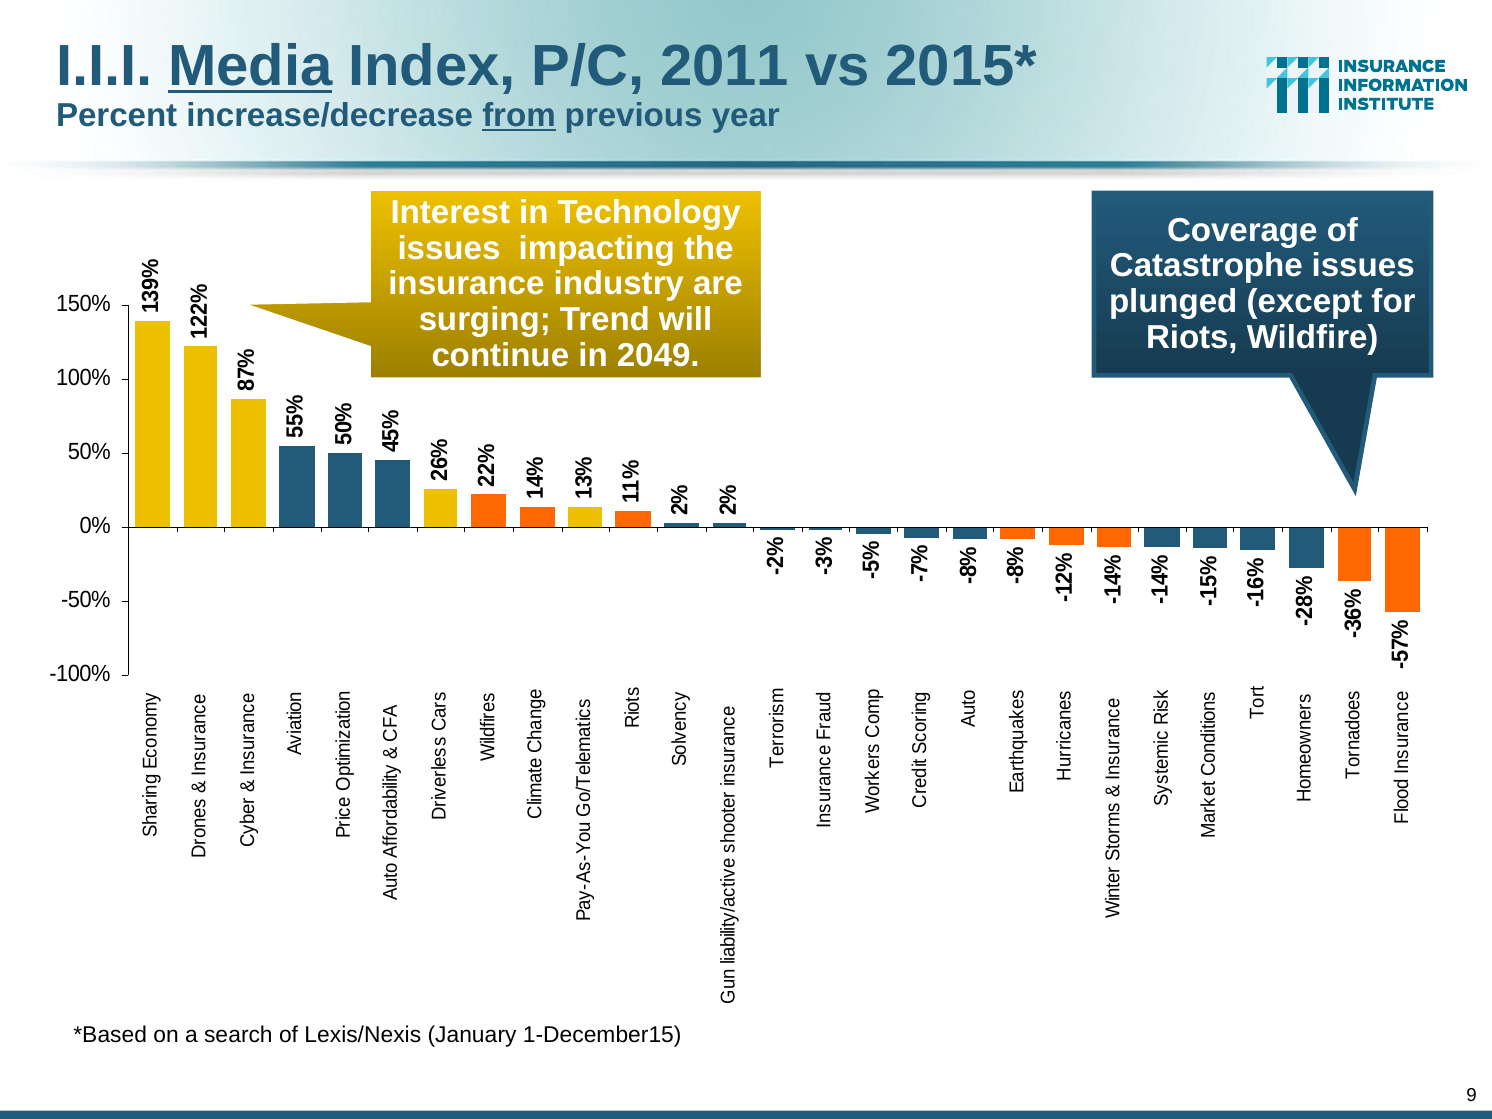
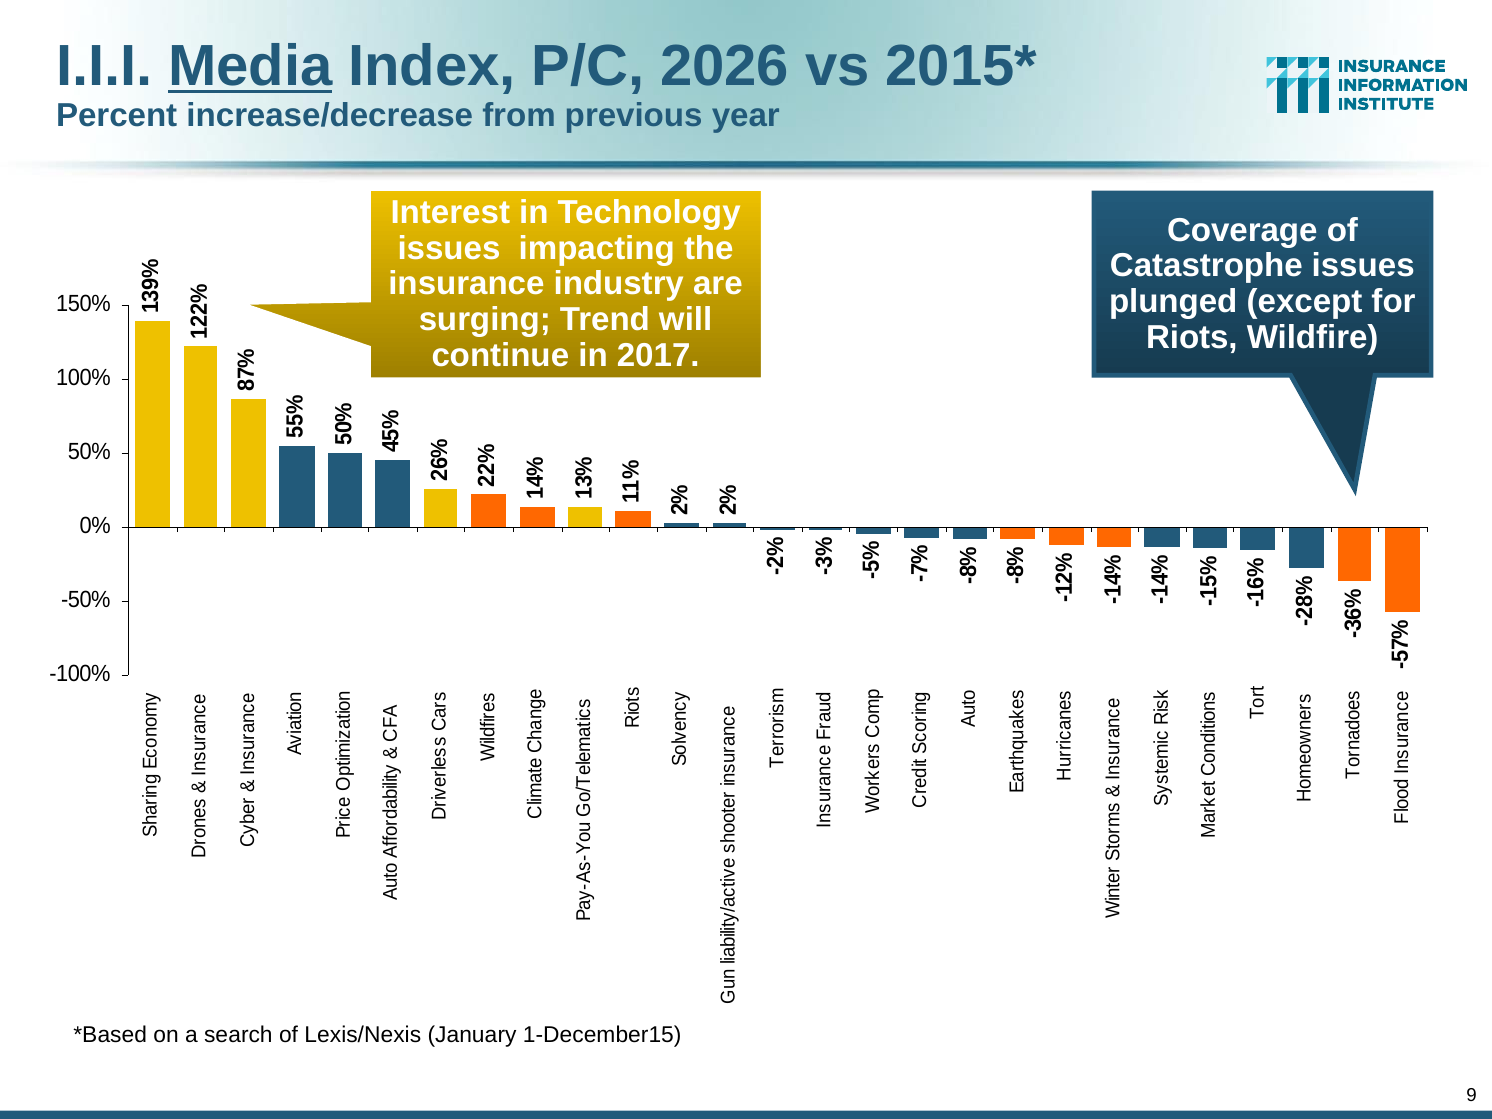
2011: 2011 -> 2026 (725, 67)
from underline: present -> none (519, 116)
2049: 2049 -> 2017 (658, 355)
